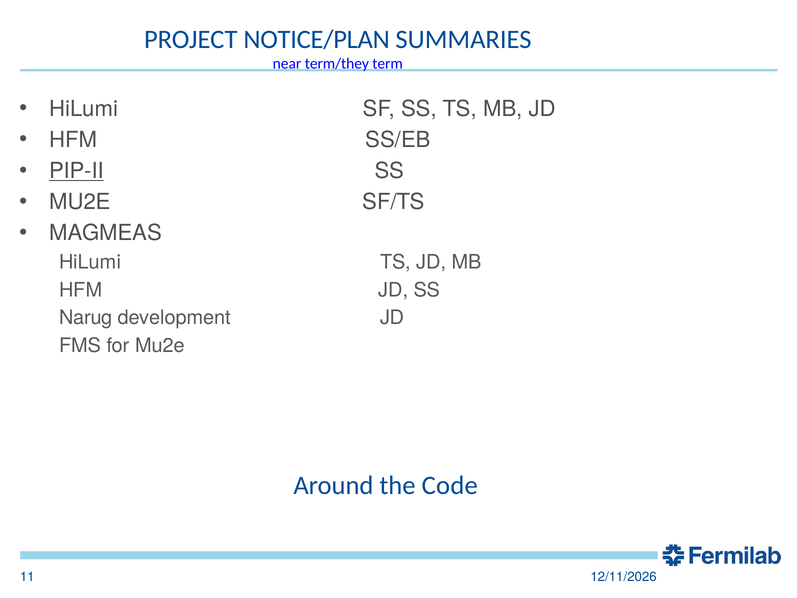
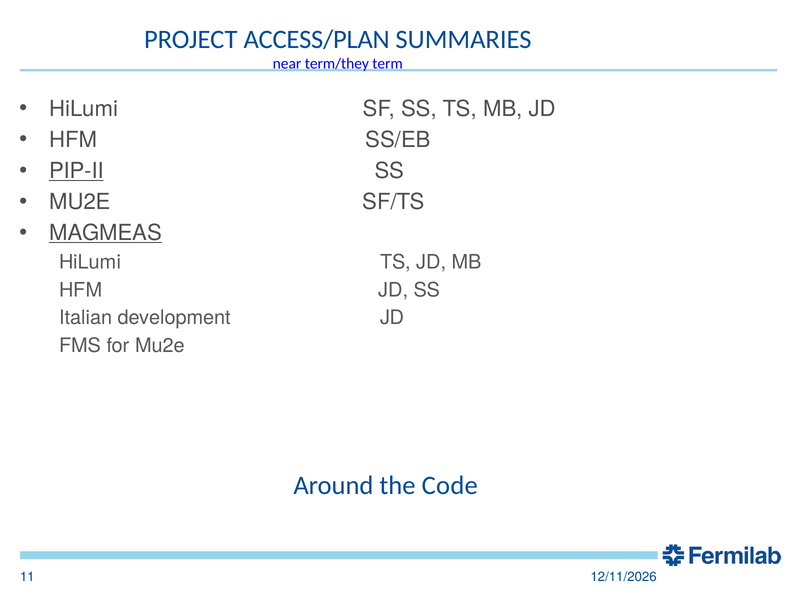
NOTICE/PLAN: NOTICE/PLAN -> ACCESS/PLAN (317, 39)
MAGMEAS underline: none -> present (106, 233)
Narug: Narug -> Italian (86, 318)
